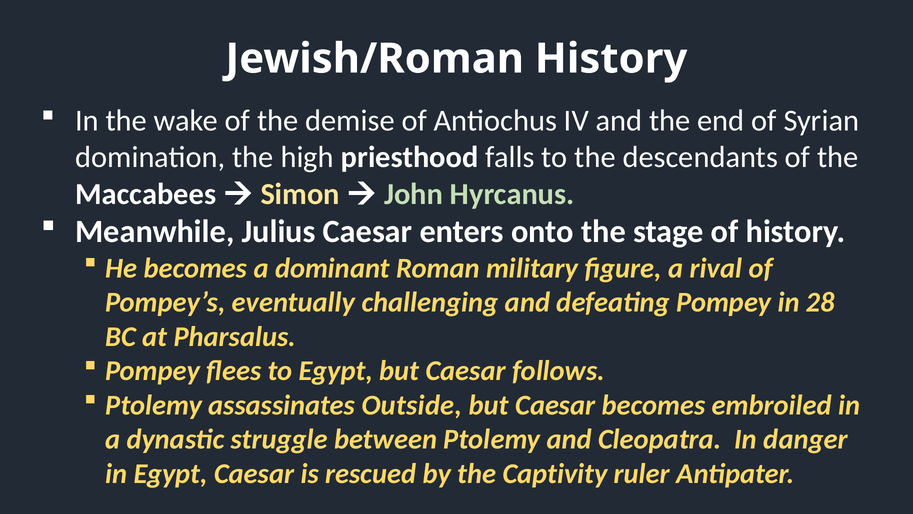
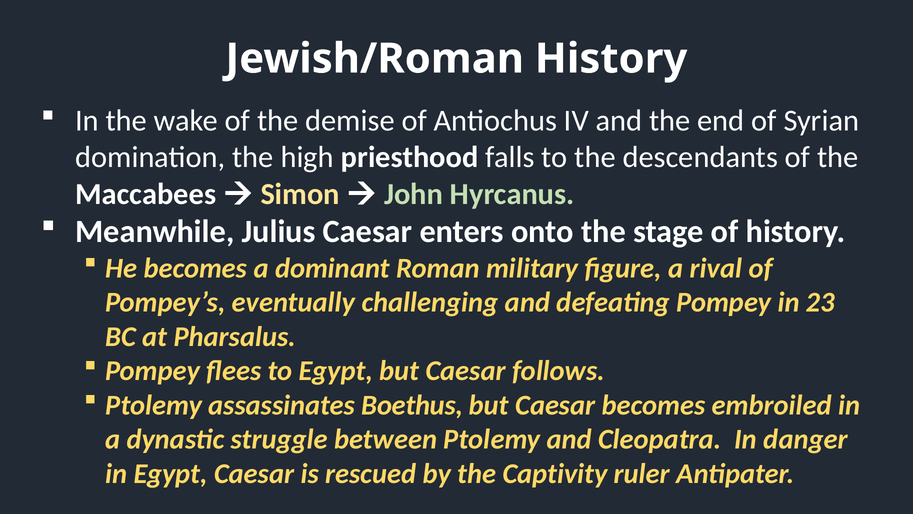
28: 28 -> 23 (820, 302)
Outside: Outside -> Boethus (412, 405)
